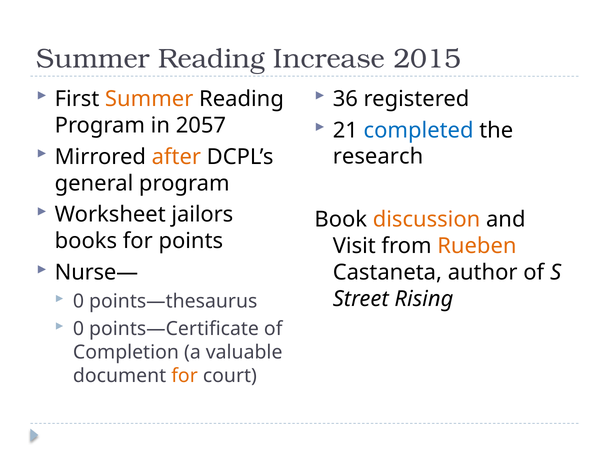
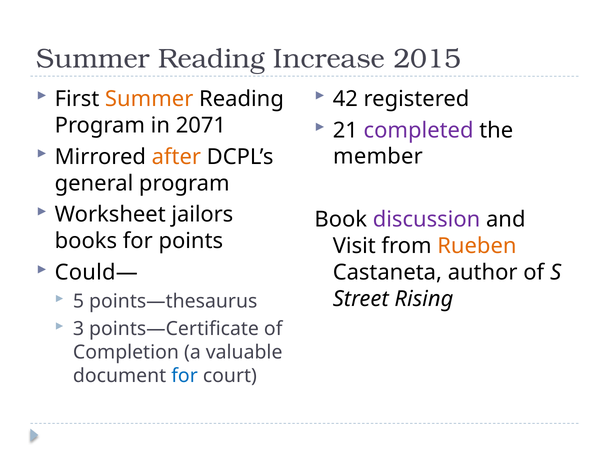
36: 36 -> 42 (345, 99)
2057: 2057 -> 2071 (201, 125)
completed colour: blue -> purple (419, 130)
research: research -> member (378, 157)
discussion colour: orange -> purple (427, 219)
Nurse—: Nurse— -> Could— (96, 272)
0: 0 -> 5 (79, 301)
0: 0 -> 3 (79, 329)
for colour: orange -> blue (185, 376)
